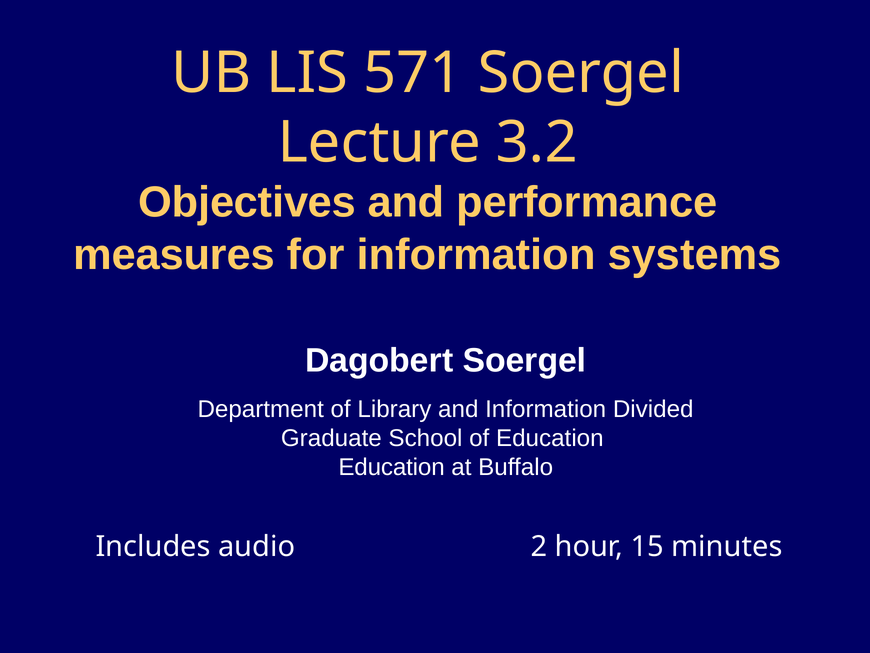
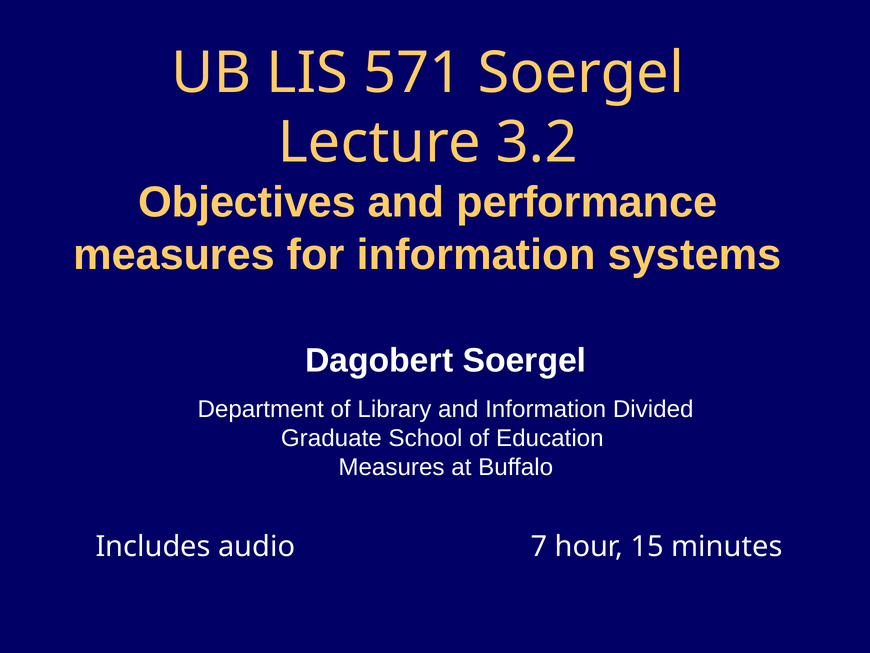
Education: Education -> Measures (391, 467)
2: 2 -> 7 (539, 546)
